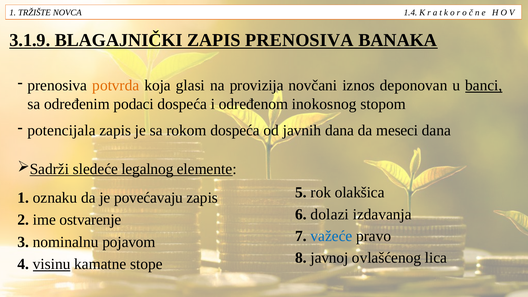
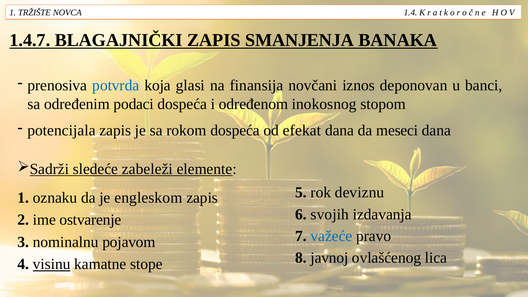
3.1.9: 3.1.9 -> 1.4.7 (30, 40)
ZAPIS PRENOSIVA: PRENOSIVA -> SMANJENJA (300, 40)
potvrda colour: orange -> blue (116, 86)
provizija: provizija -> finansija (257, 86)
banci underline: present -> none (484, 86)
javnih: javnih -> efekat (302, 130)
legalnog: legalnog -> zabeleži (147, 169)
olakšica: olakšica -> deviznu (360, 192)
povećavaju: povećavaju -> engleskom (148, 198)
dolazi: dolazi -> svojih (330, 214)
